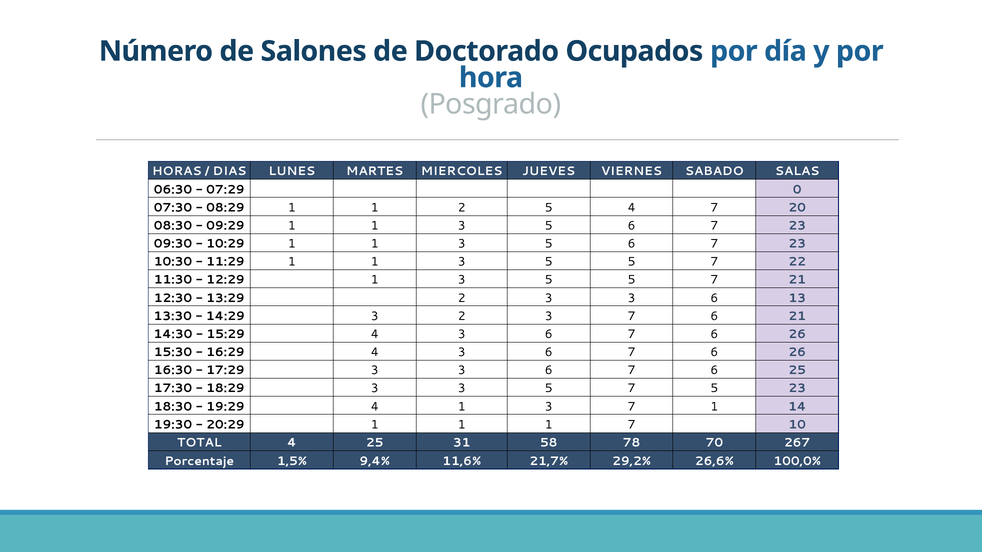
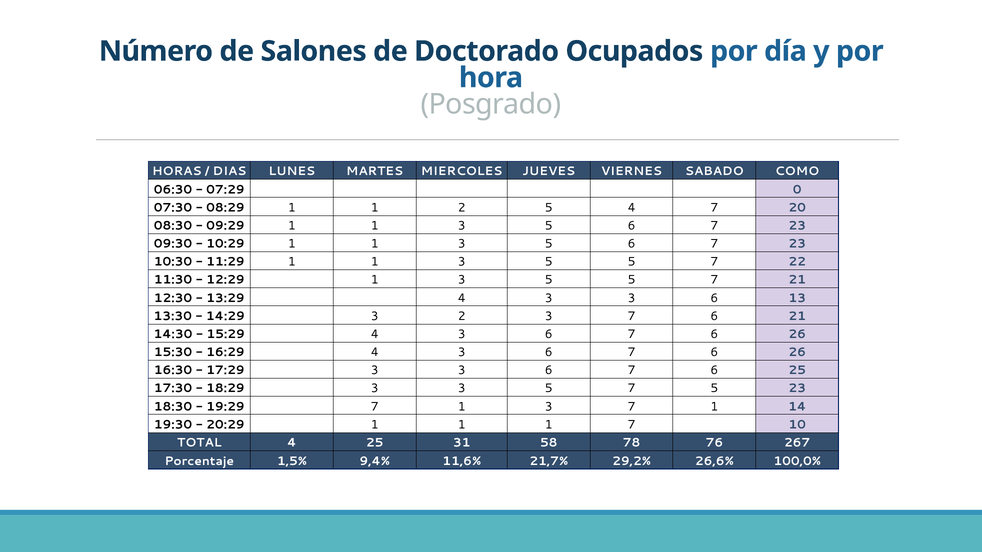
SALAS: SALAS -> COMO (797, 171)
13:29 2: 2 -> 4 (462, 298)
19:29 4: 4 -> 7 (375, 407)
70: 70 -> 76 (714, 443)
